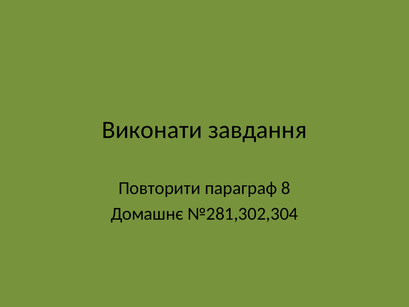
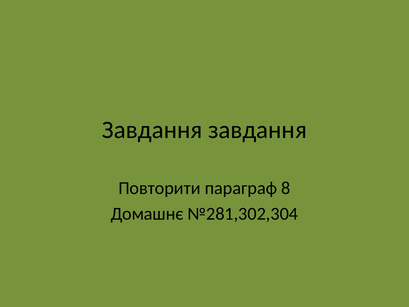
Виконати: Виконати -> Завдання (152, 130)
